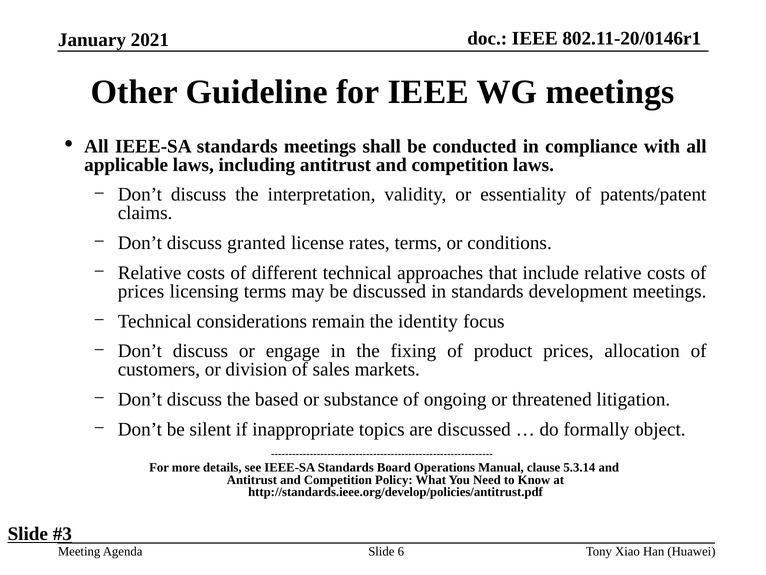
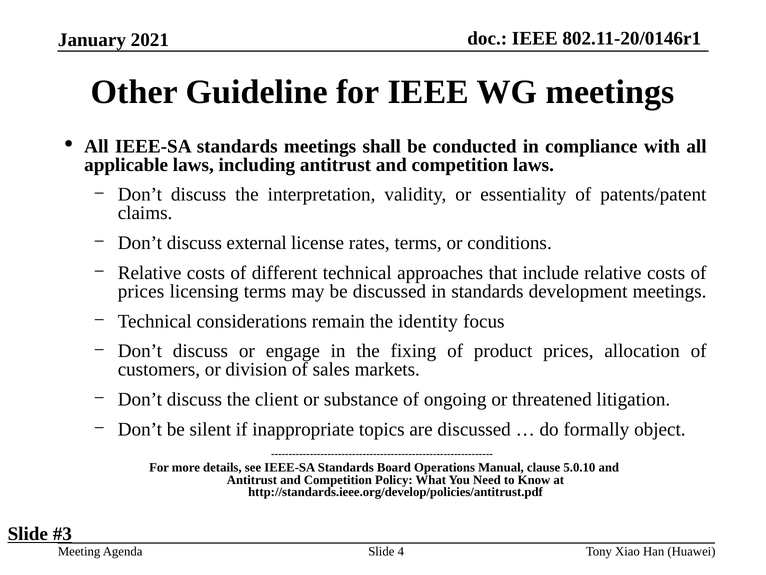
granted: granted -> external (257, 243)
based: based -> client (277, 399)
5.3.14: 5.3.14 -> 5.0.10 (579, 467)
6: 6 -> 4 (401, 551)
